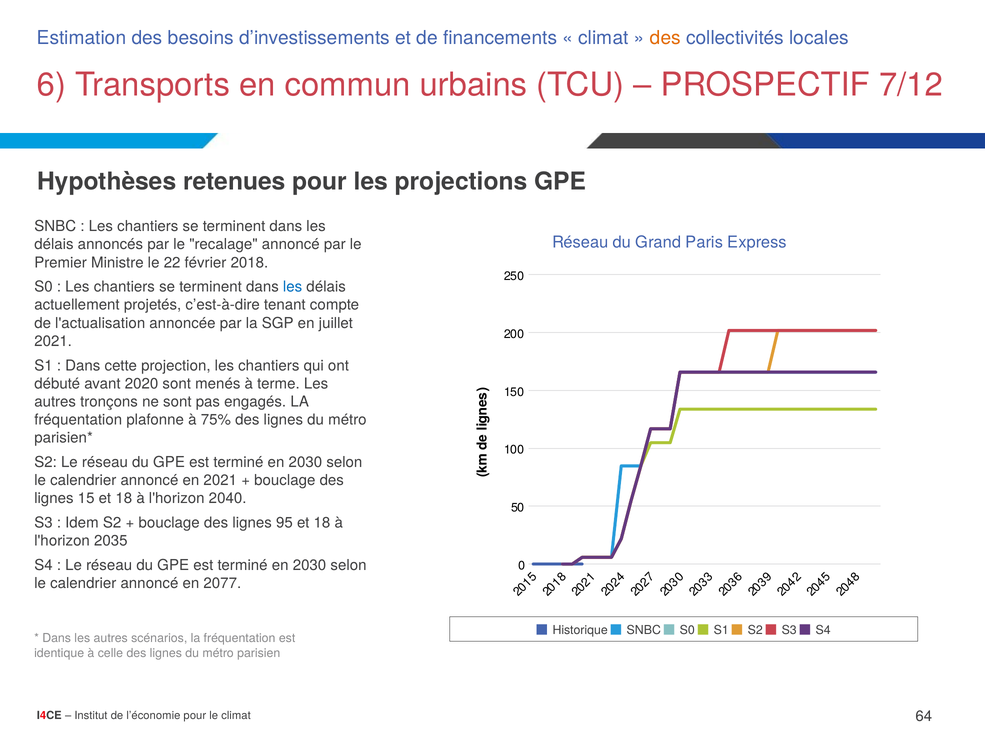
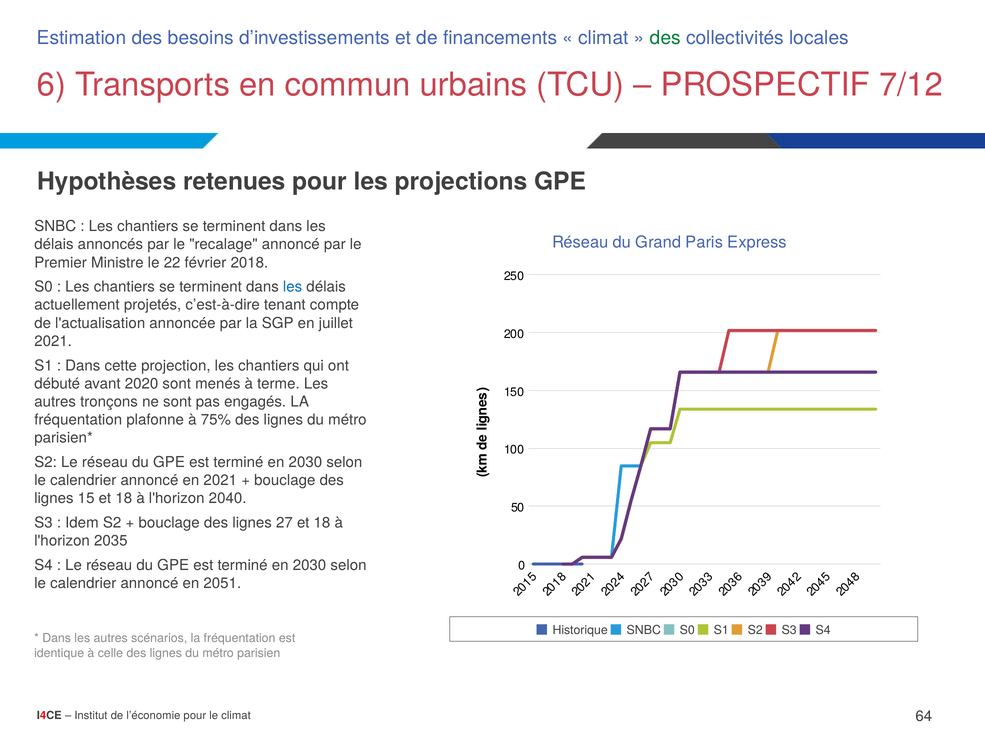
des colour: orange -> green (665, 38)
95: 95 -> 27 (284, 523)
2077: 2077 -> 2051 (222, 583)
